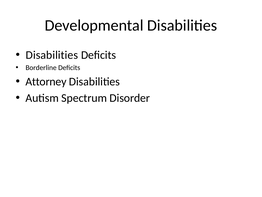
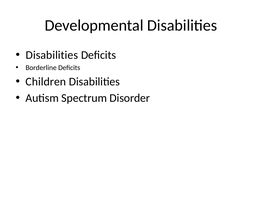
Attorney: Attorney -> Children (46, 81)
